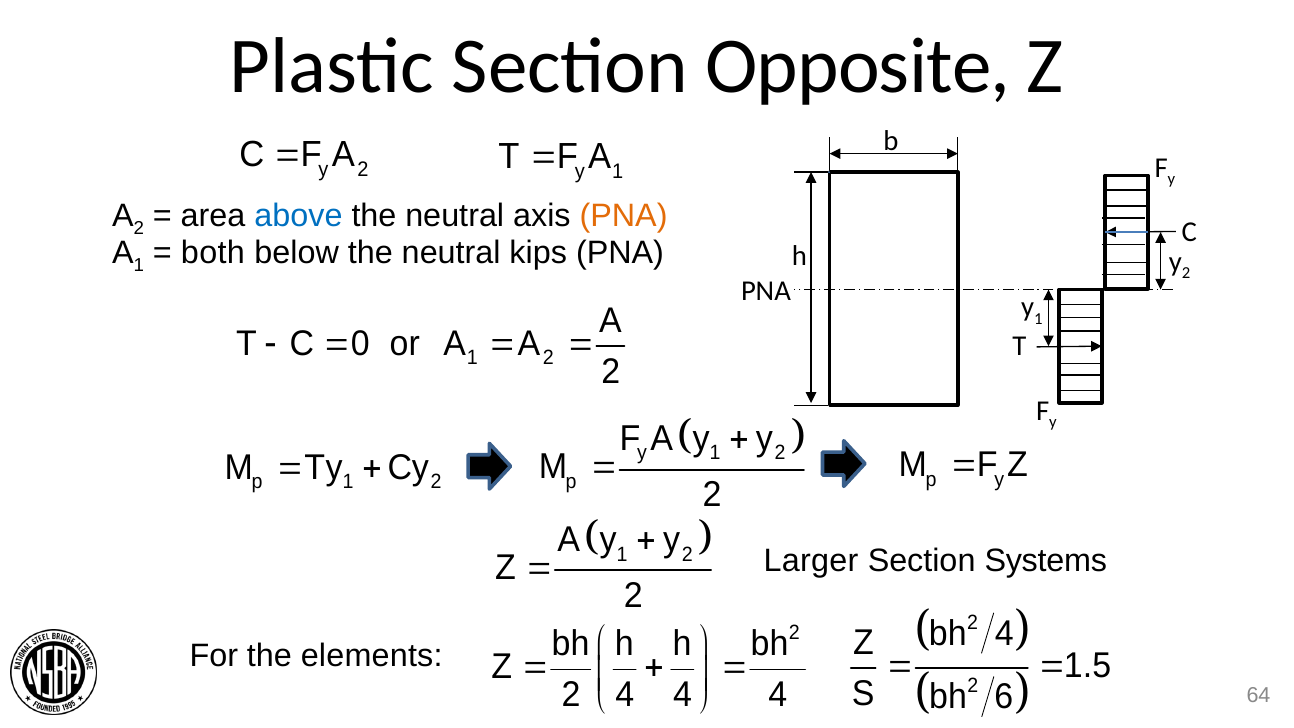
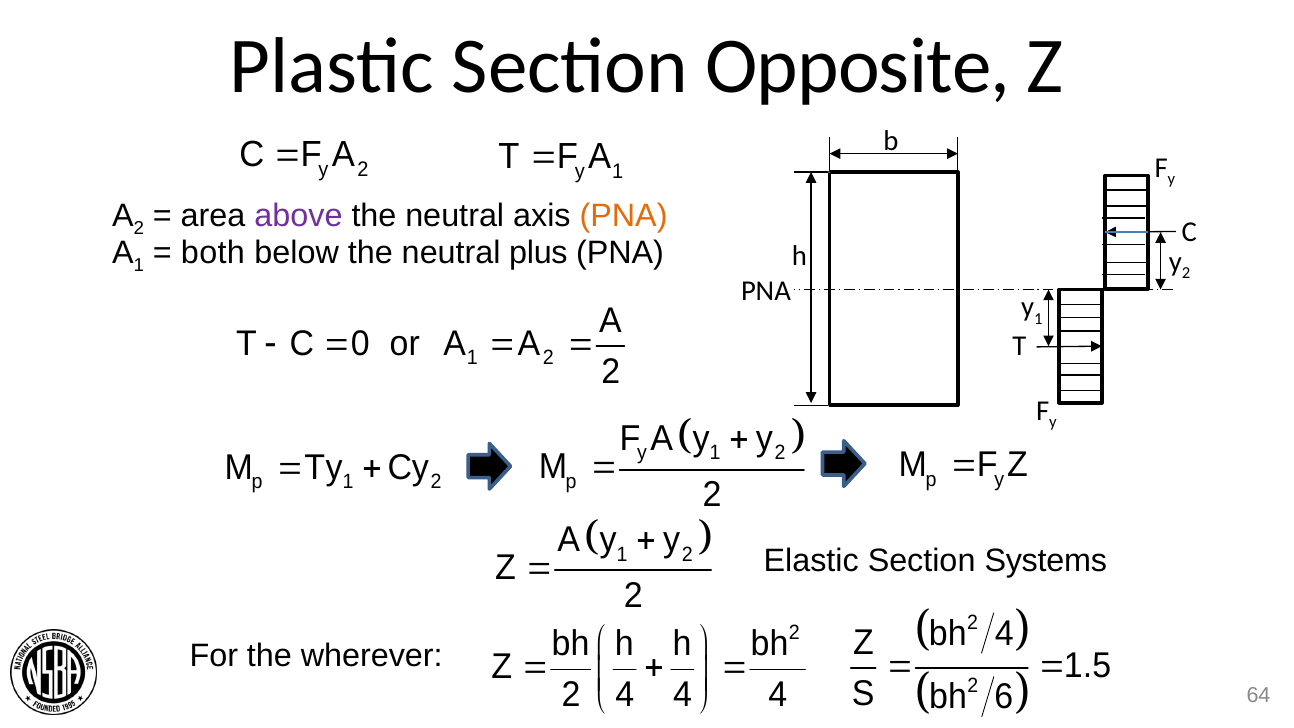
above colour: blue -> purple (298, 216)
kips: kips -> plus (538, 253)
Larger: Larger -> Elastic (811, 560)
elements: elements -> wherever (372, 656)
